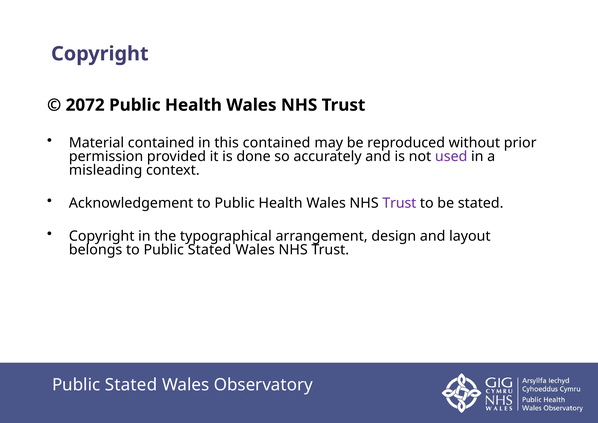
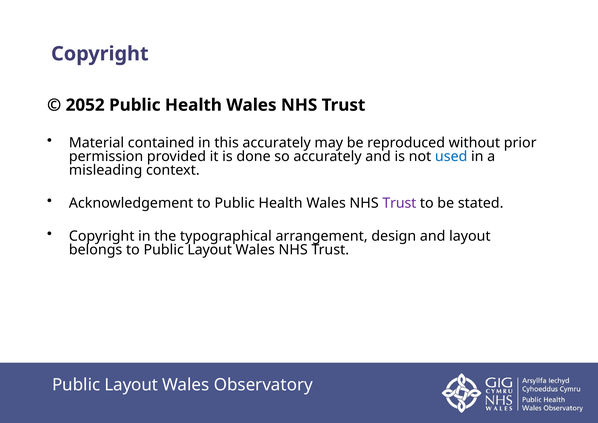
2072: 2072 -> 2052 (85, 105)
this contained: contained -> accurately (277, 143)
used colour: purple -> blue (451, 157)
to Public Stated: Stated -> Layout (210, 250)
Stated: Stated -> Layout (131, 385)
